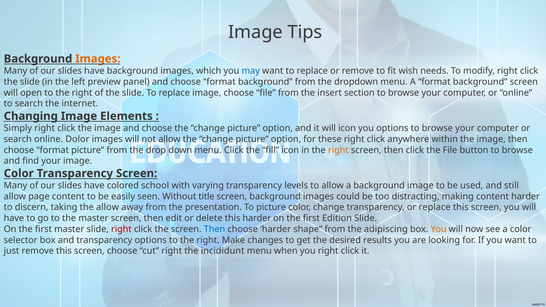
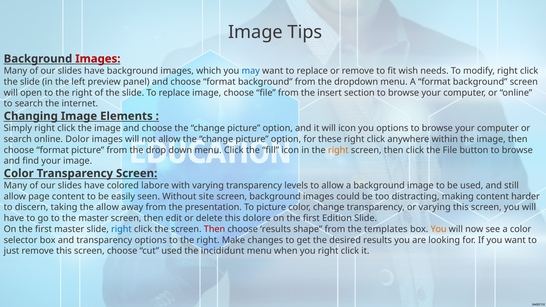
Images colour: orange -> red (98, 59)
school: school -> labore (155, 186)
title: title -> site (206, 196)
or replace: replace -> varying (435, 207)
this harder: harder -> dolore (257, 218)
right colour: red -> blue (121, 229)
Then colour: blue -> red (215, 229)
choose harder: harder -> results (276, 229)
adipiscing: adipiscing -> templates (386, 229)
cut right: right -> used (172, 251)
